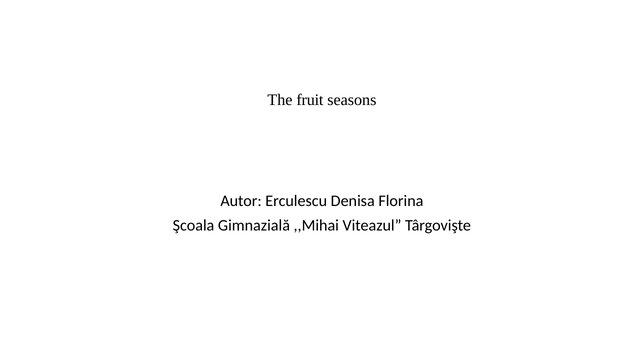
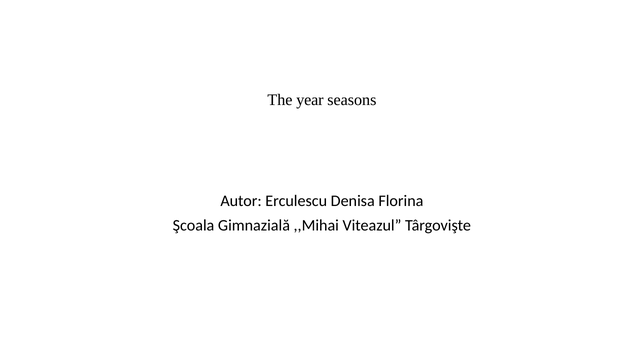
fruit: fruit -> year (310, 100)
